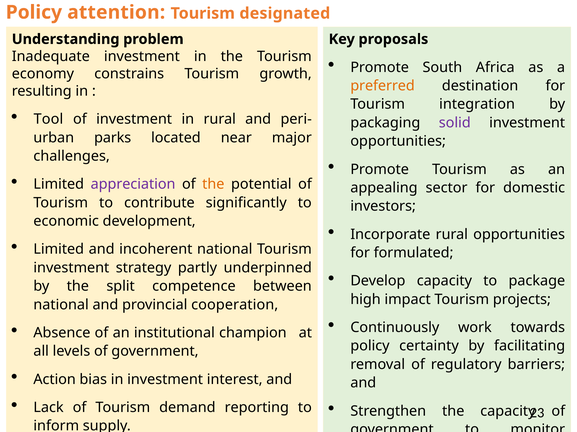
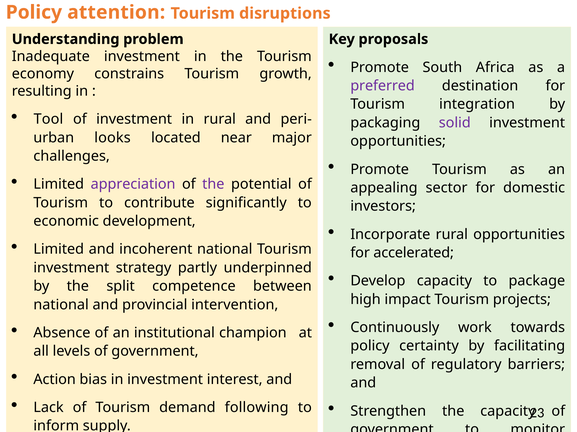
designated: designated -> disruptions (285, 13)
preferred colour: orange -> purple (383, 86)
parks: parks -> looks (113, 138)
the colour: orange -> purple (213, 184)
formulated: formulated -> accelerated (414, 253)
cooperation: cooperation -> intervention (235, 305)
reporting: reporting -> following (257, 408)
